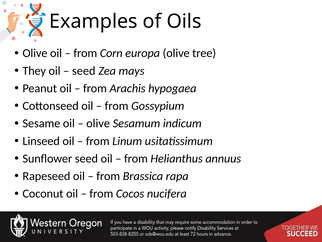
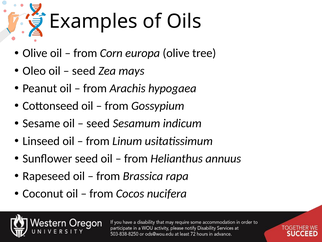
They: They -> Oleo (34, 71)
olive: olive -> seed (98, 123)
